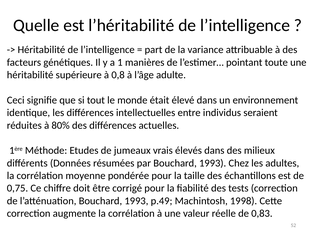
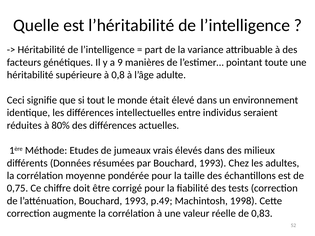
1: 1 -> 9 (120, 62)
